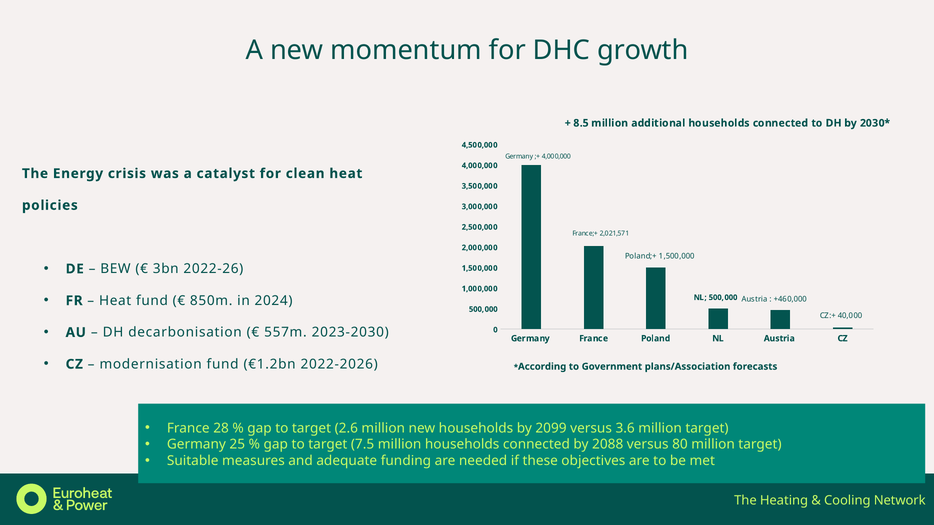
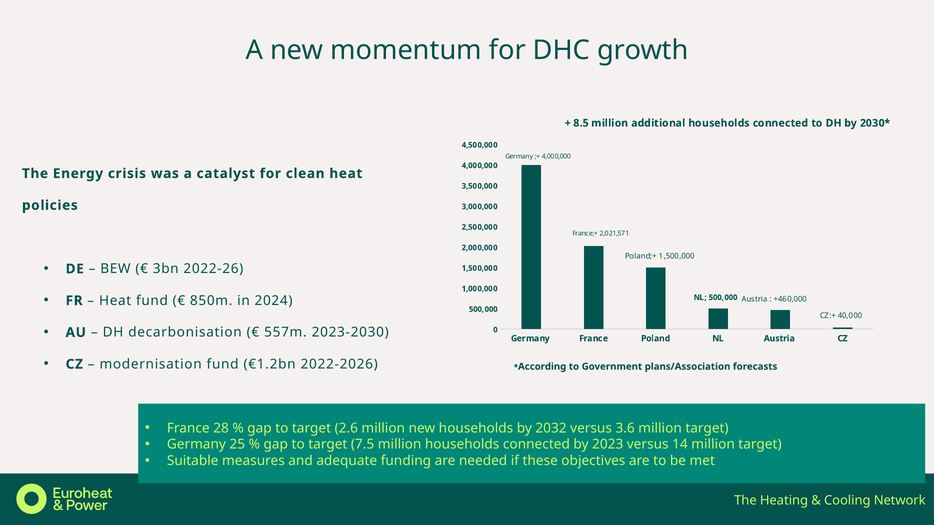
2099: 2099 -> 2032 (551, 428)
2088: 2088 -> 2023 (608, 445)
80: 80 -> 14 (680, 445)
